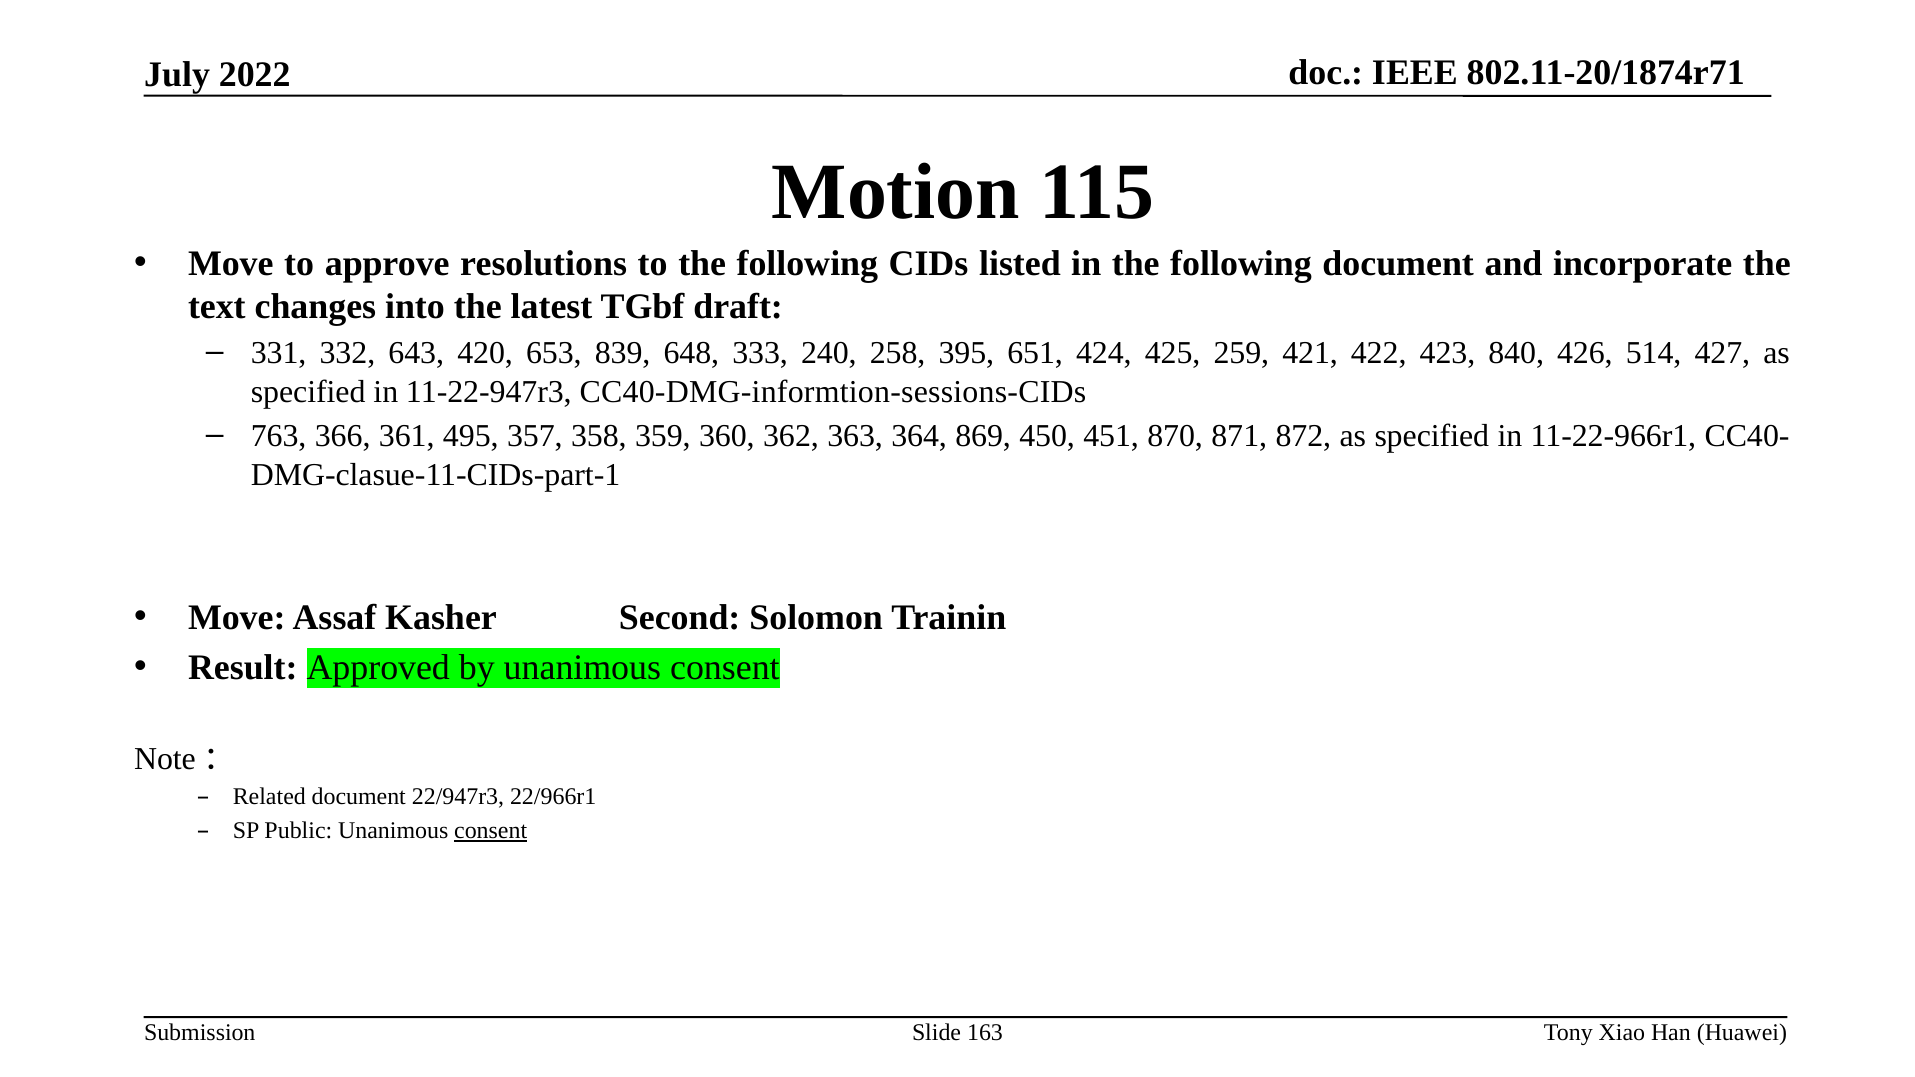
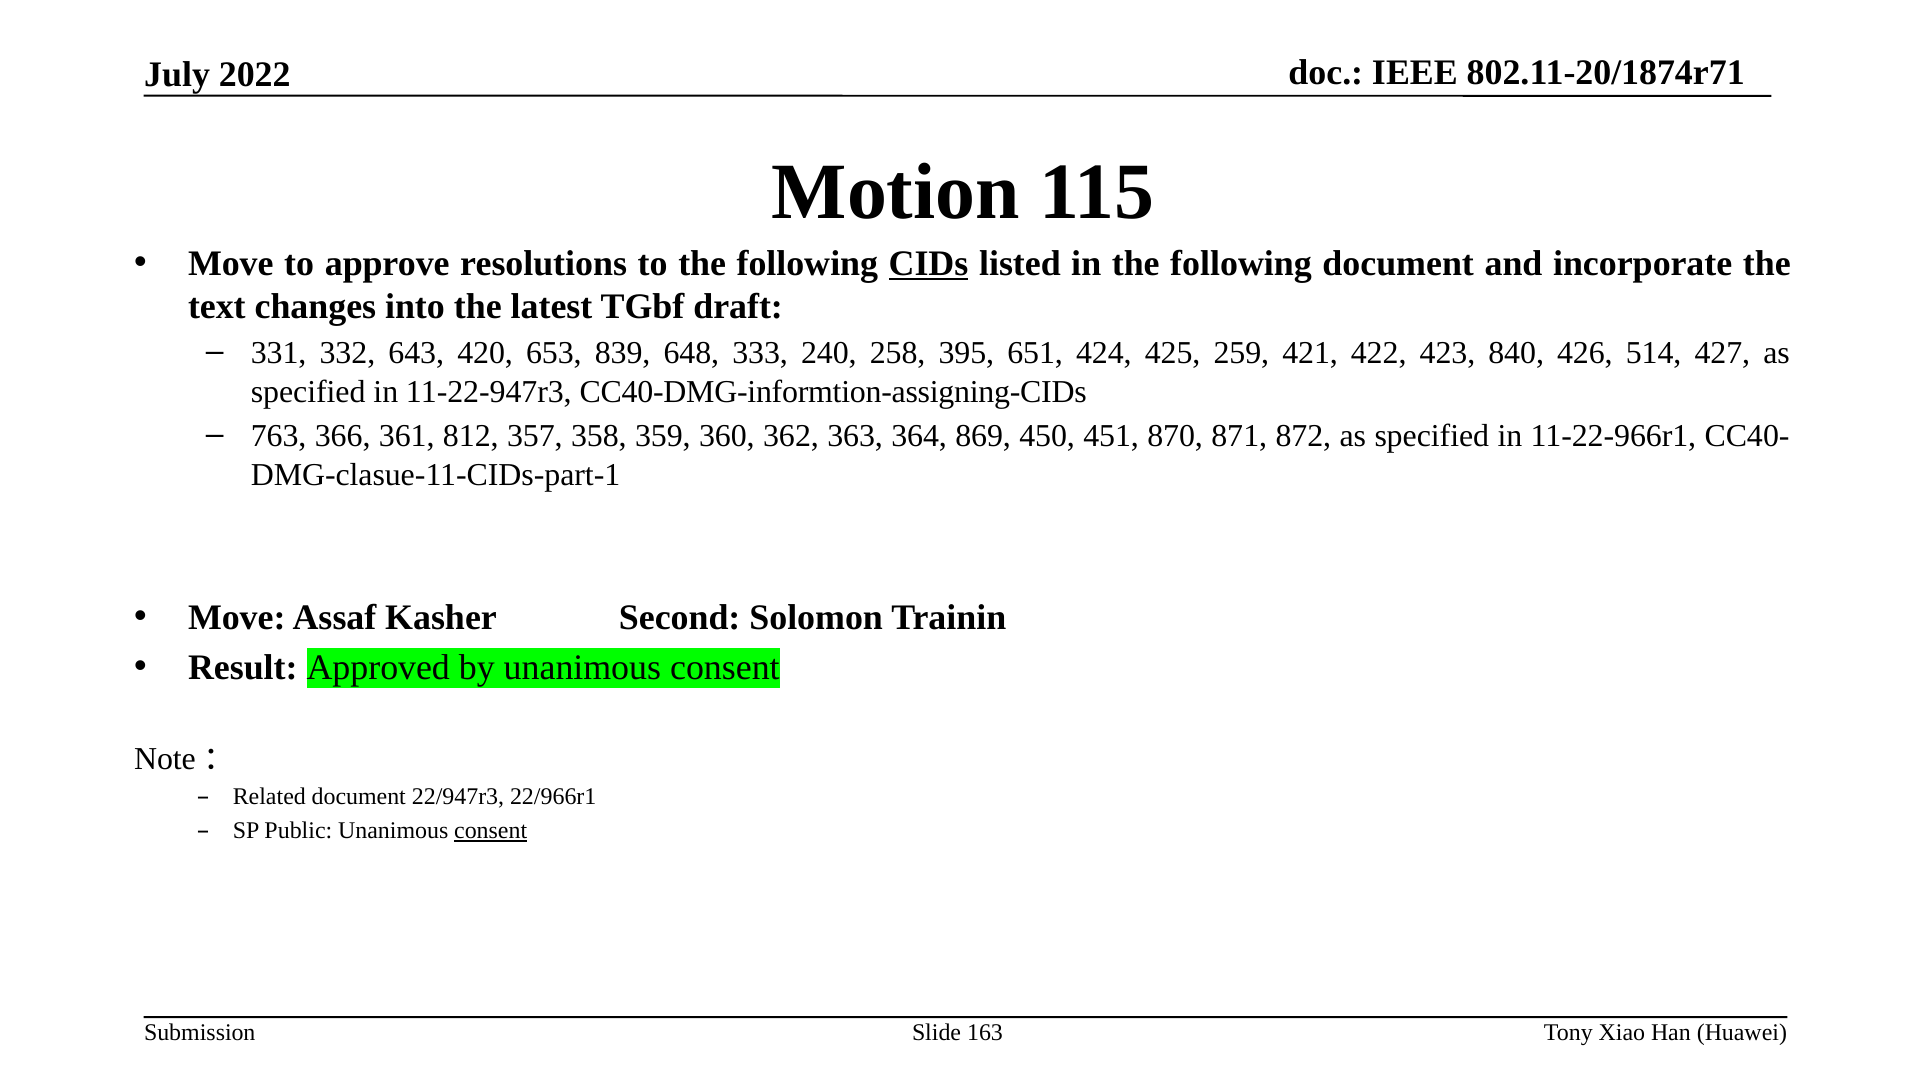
CIDs underline: none -> present (928, 263)
CC40-DMG-informtion-sessions-CIDs: CC40-DMG-informtion-sessions-CIDs -> CC40-DMG-informtion-assigning-CIDs (833, 392)
495: 495 -> 812 (471, 436)
